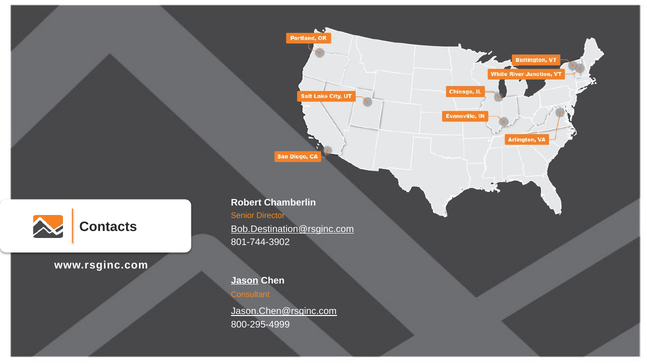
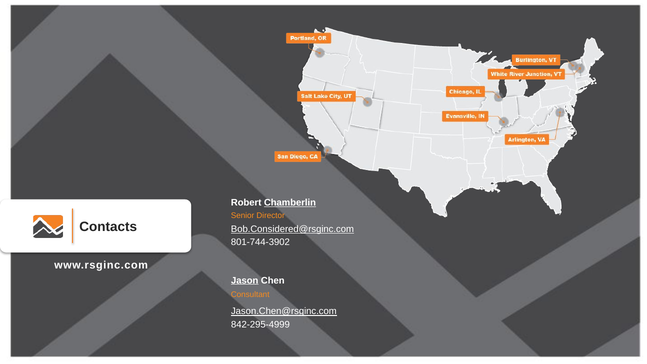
Chamberlin underline: none -> present (290, 202)
Bob.Destination@rsginc.com: Bob.Destination@rsginc.com -> Bob.Considered@rsginc.com (292, 229)
800-295-4999: 800-295-4999 -> 842-295-4999 (260, 324)
